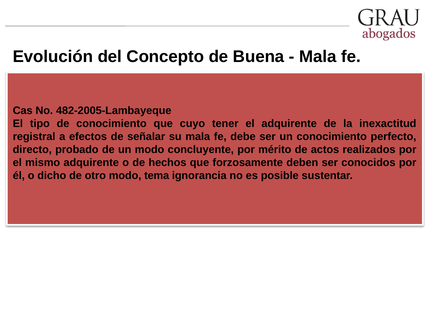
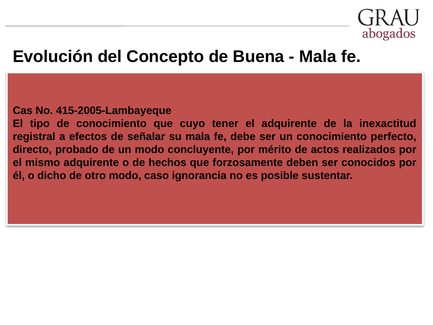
482-2005-Lambayeque: 482-2005-Lambayeque -> 415-2005-Lambayeque (114, 110)
tema: tema -> caso (157, 175)
